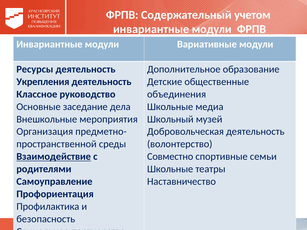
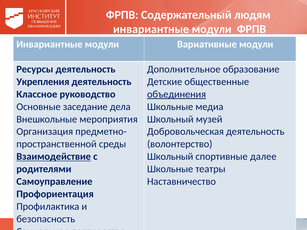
учетом: учетом -> людям (252, 15)
объединения underline: none -> present (177, 94)
Совместно: Совместно -> Школьный (170, 157)
семьи: семьи -> далее (263, 157)
